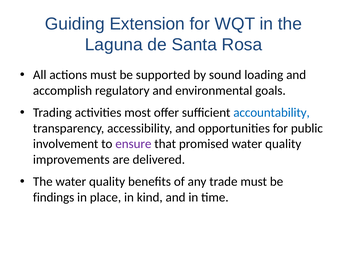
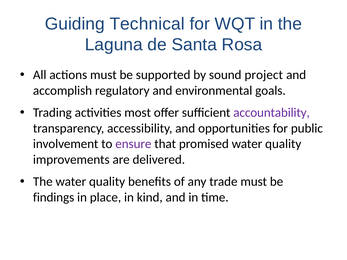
Extension: Extension -> Technical (147, 24)
loading: loading -> project (264, 75)
accountability colour: blue -> purple (272, 113)
